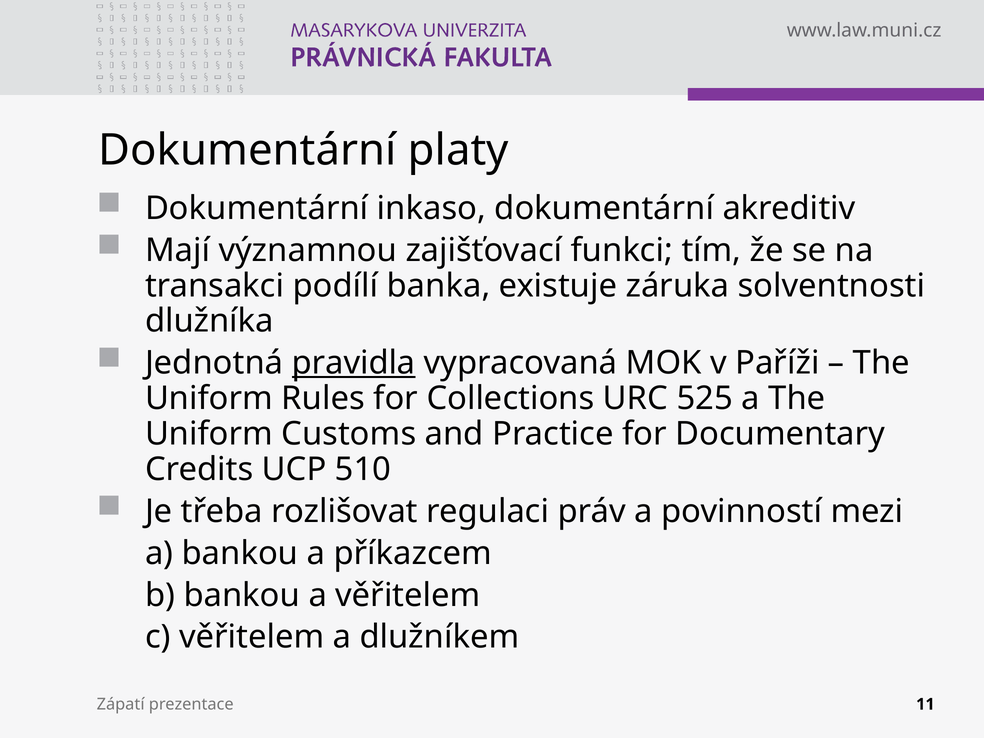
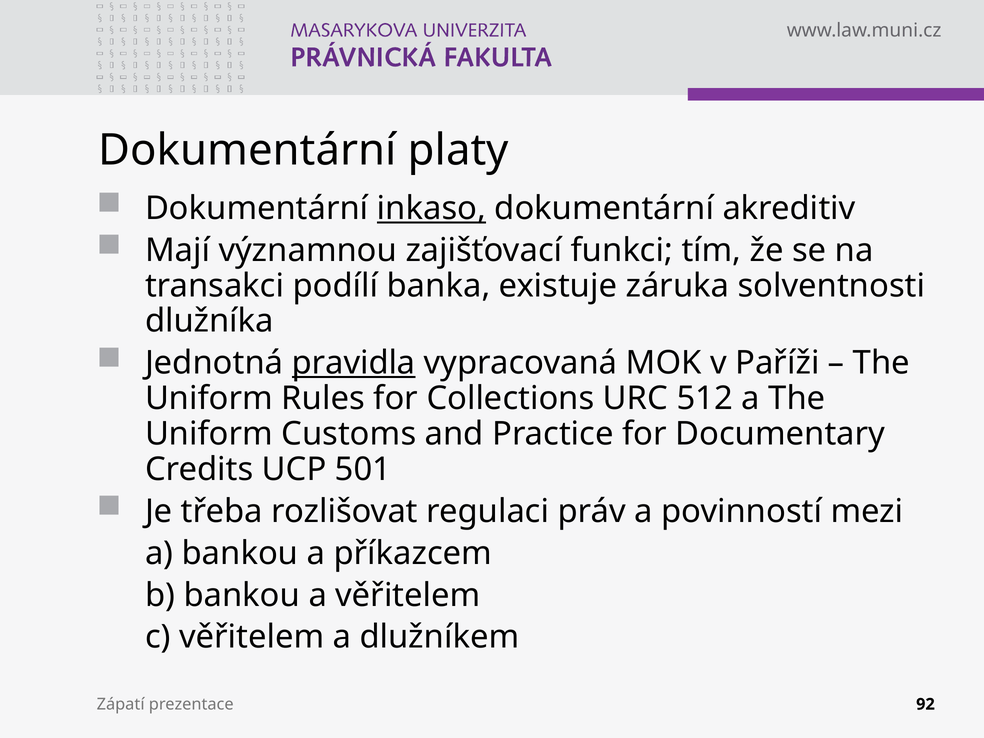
inkaso underline: none -> present (431, 208)
525: 525 -> 512 (705, 399)
510: 510 -> 501 (363, 469)
11: 11 -> 92 (925, 704)
